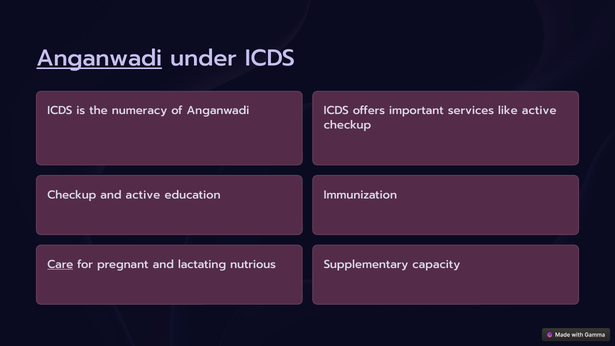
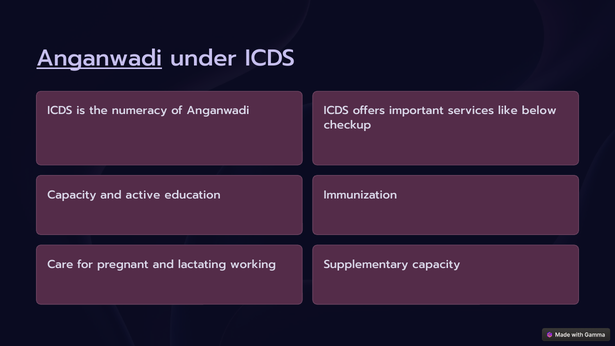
like active: active -> below (539, 111)
Checkup: Checkup -> Capacity (72, 195)
Care underline: present -> none (60, 264)
nutrious: nutrious -> working (253, 264)
